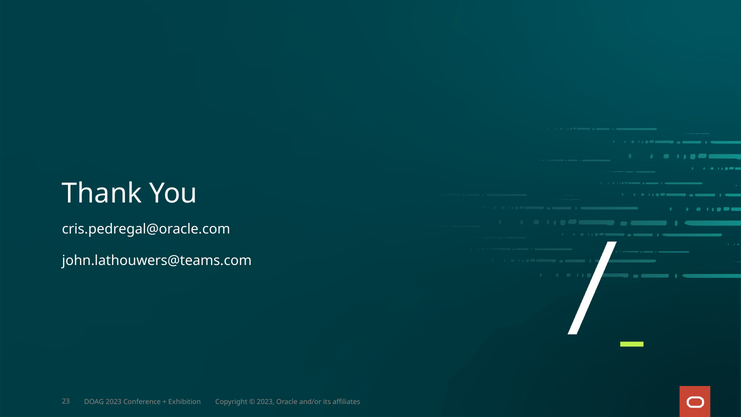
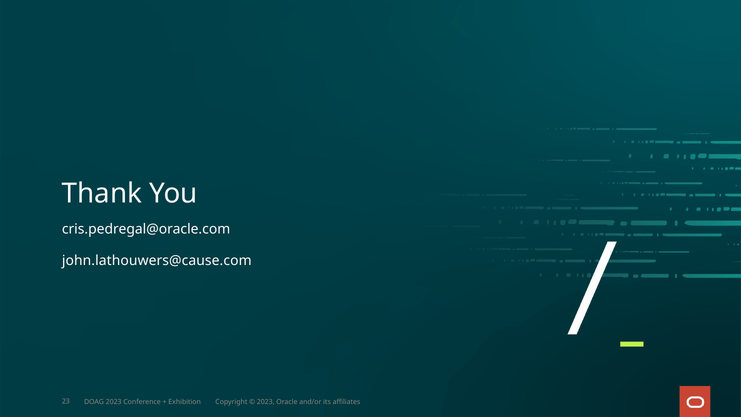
john.lathouwers@teams.com: john.lathouwers@teams.com -> john.lathouwers@cause.com (157, 261)
